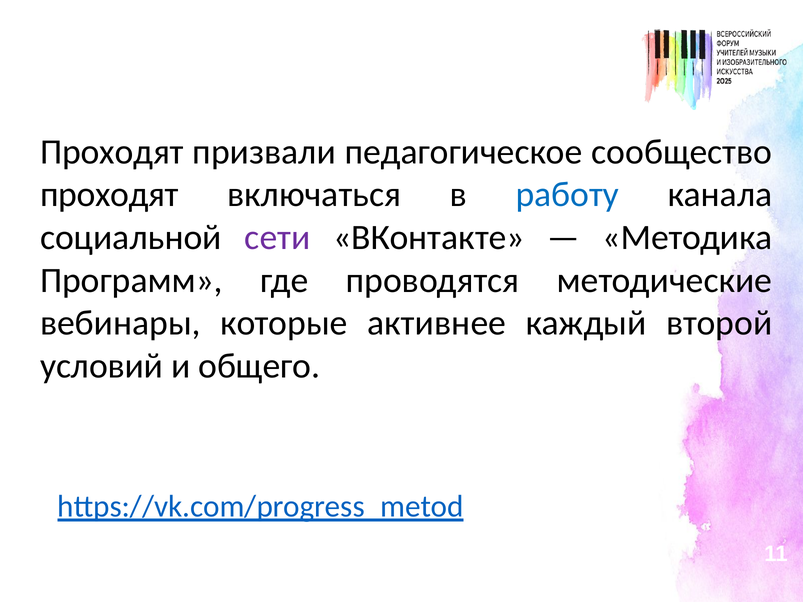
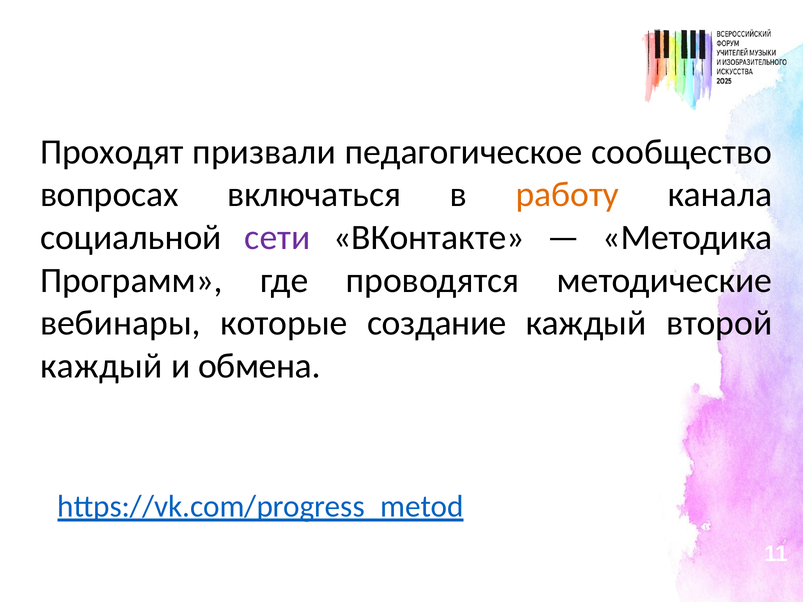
проходят: проходят -> вопросах (109, 195)
работу colour: blue -> orange (567, 195)
активнее: активнее -> создание (437, 323)
условий: условий -> каждый (101, 366)
общего: общего -> обмена (259, 366)
